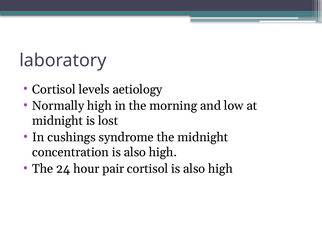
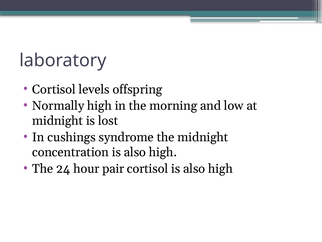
aetiology: aetiology -> offspring (137, 89)
